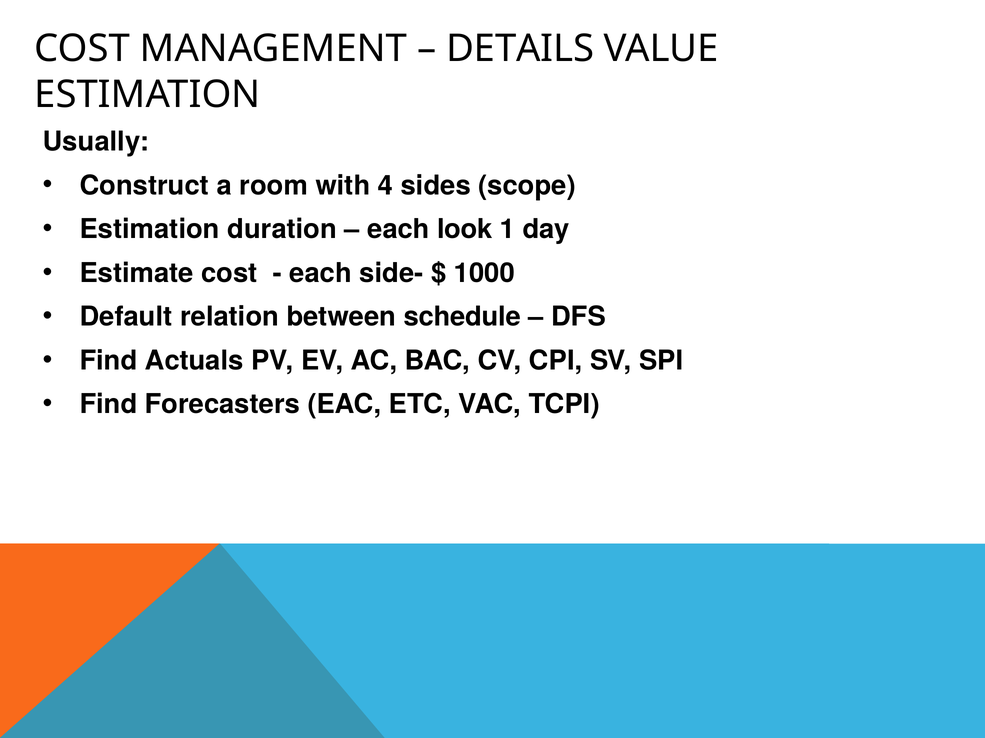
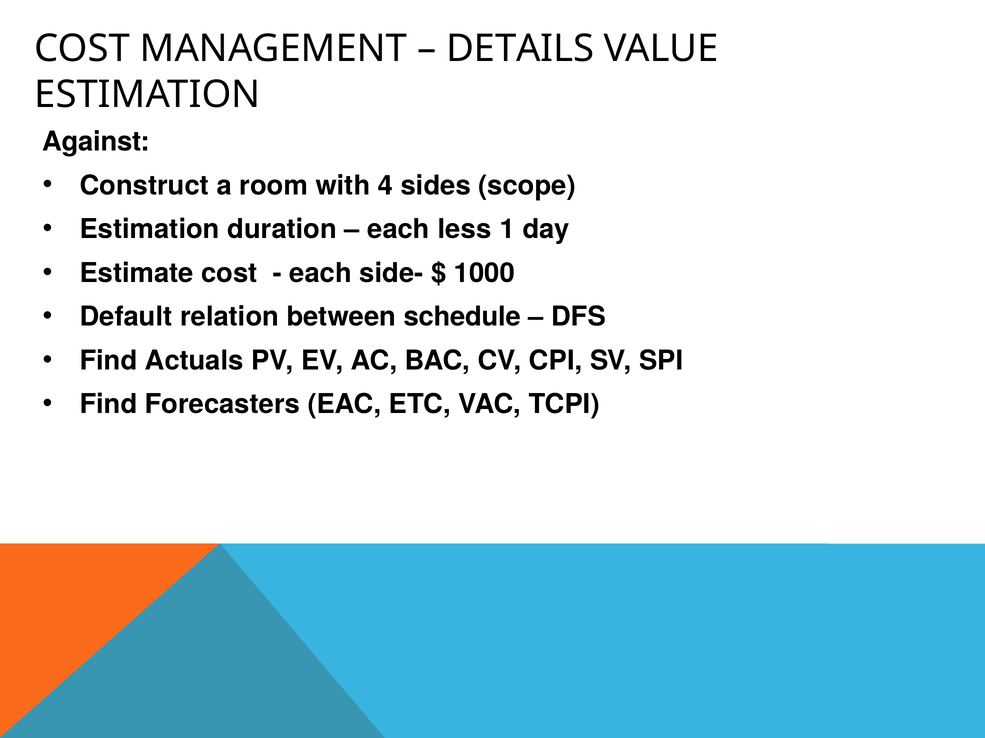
Usually: Usually -> Against (96, 142)
look: look -> less (465, 229)
